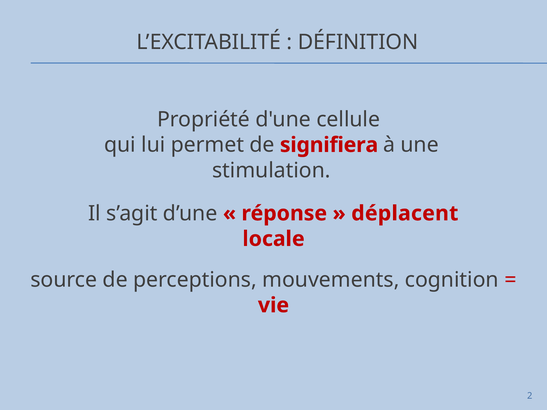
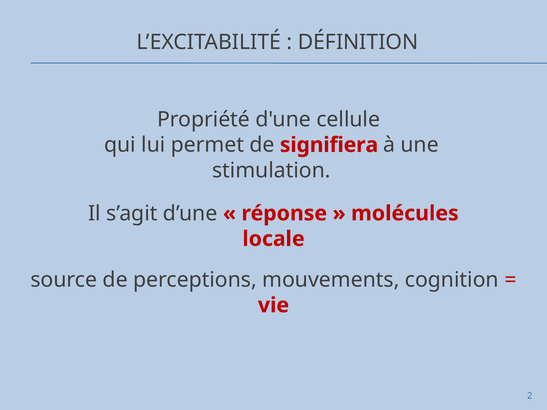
déplacent: déplacent -> molécules (405, 214)
